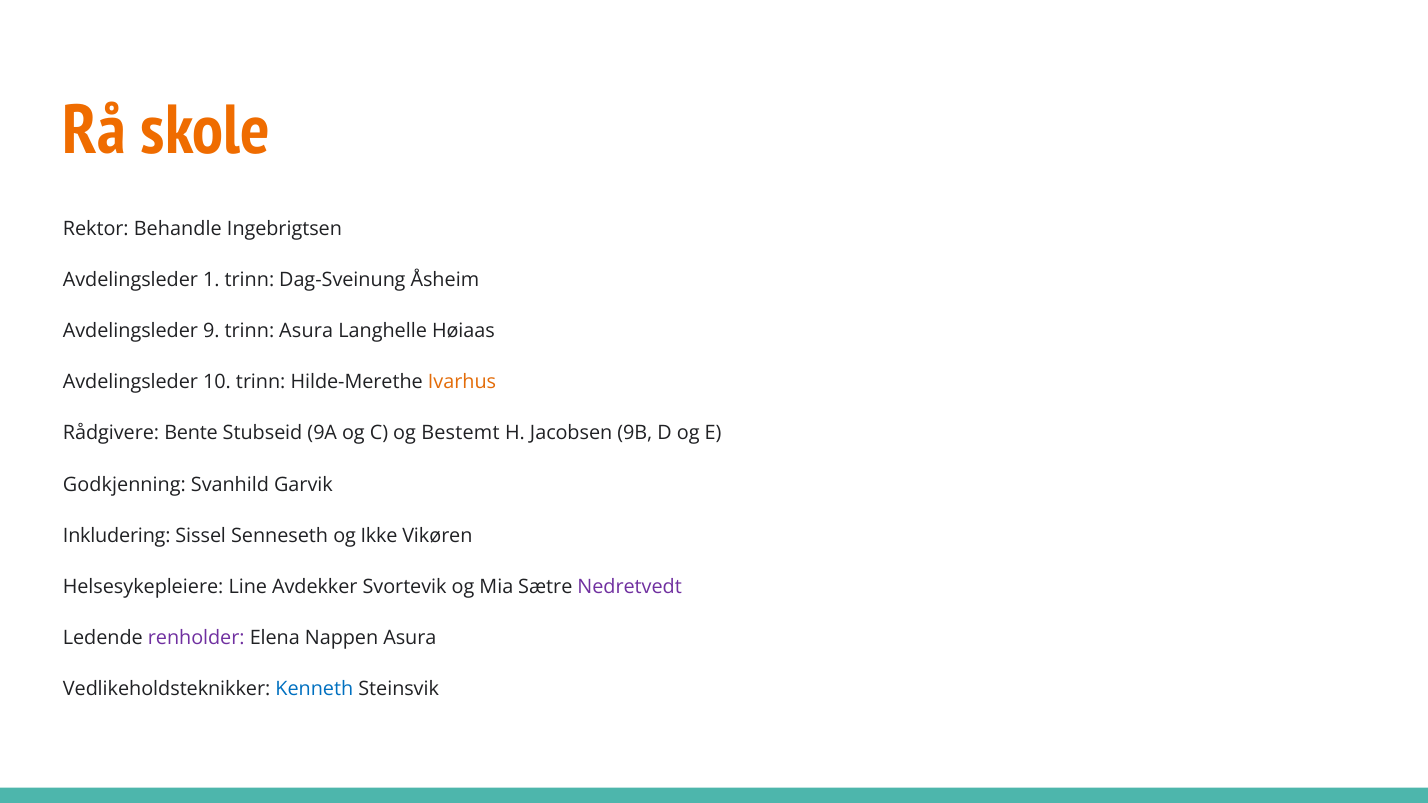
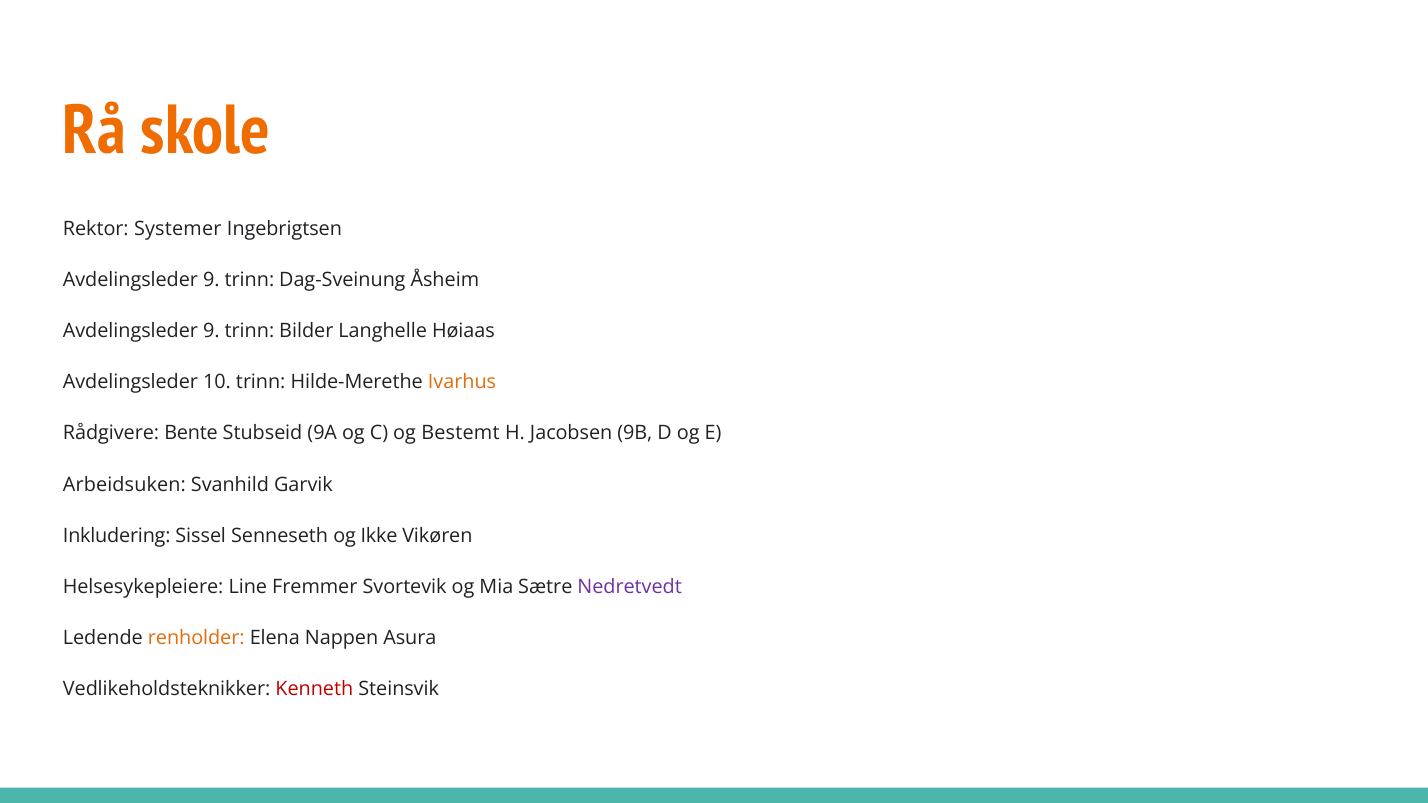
Behandle: Behandle -> Systemer (178, 229)
1: 1 -> 9 (211, 280)
trinn Asura: Asura -> Bilder (306, 331)
Godkjenning: Godkjenning -> Arbeidsuken (124, 485)
Avdekker: Avdekker -> Fremmer (315, 587)
renholder colour: purple -> orange (196, 638)
Kenneth colour: blue -> red (314, 689)
